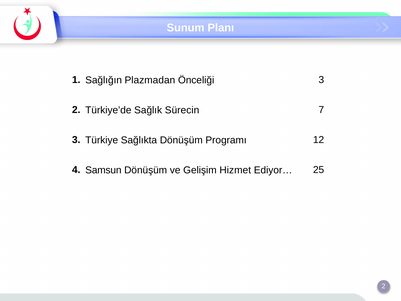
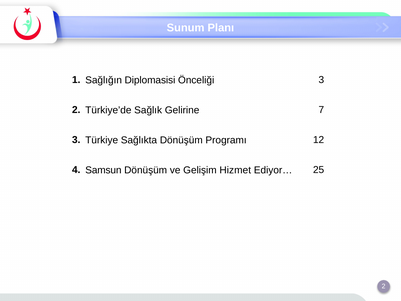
Plazmadan: Plazmadan -> Diplomasisi (150, 80)
Sürecin: Sürecin -> Gelirine (182, 110)
